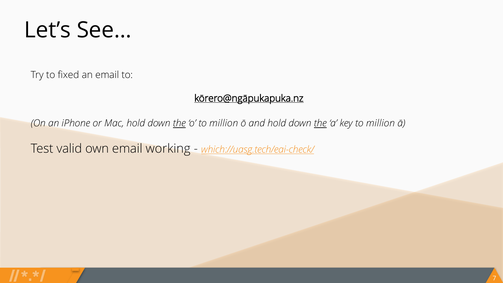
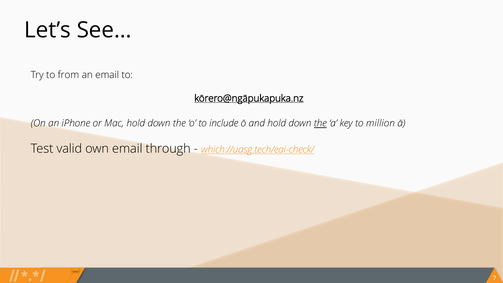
fixed: fixed -> from (68, 75)
the underline: present -> none (179, 123)
o to million: million -> include (224, 123)
working: working -> through (168, 149)
